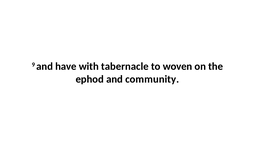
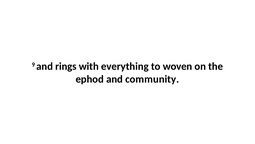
have: have -> rings (66, 66)
tabernacle: tabernacle -> everything (125, 66)
